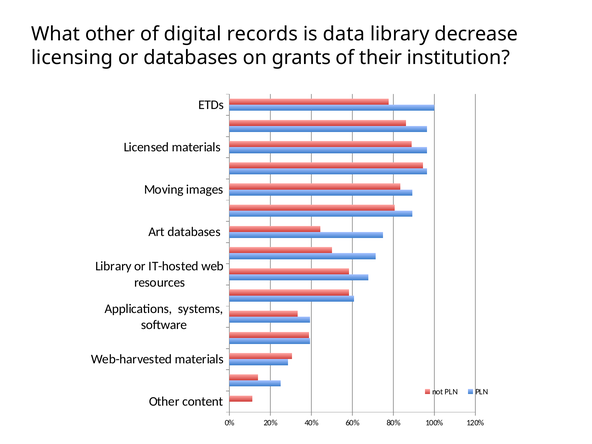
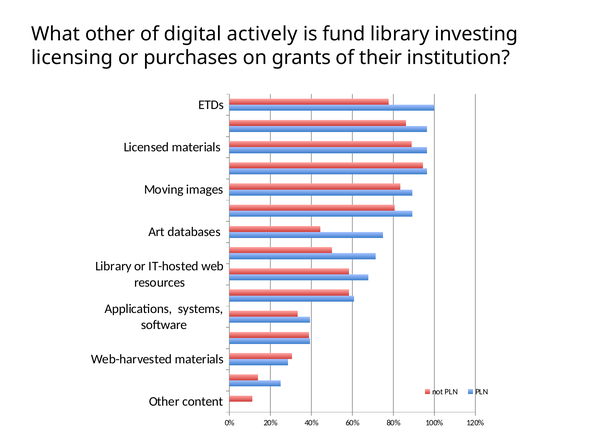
records: records -> actively (262, 34)
data: data -> fund (344, 34)
decrease: decrease -> investing (476, 34)
or databases: databases -> purchases (191, 58)
